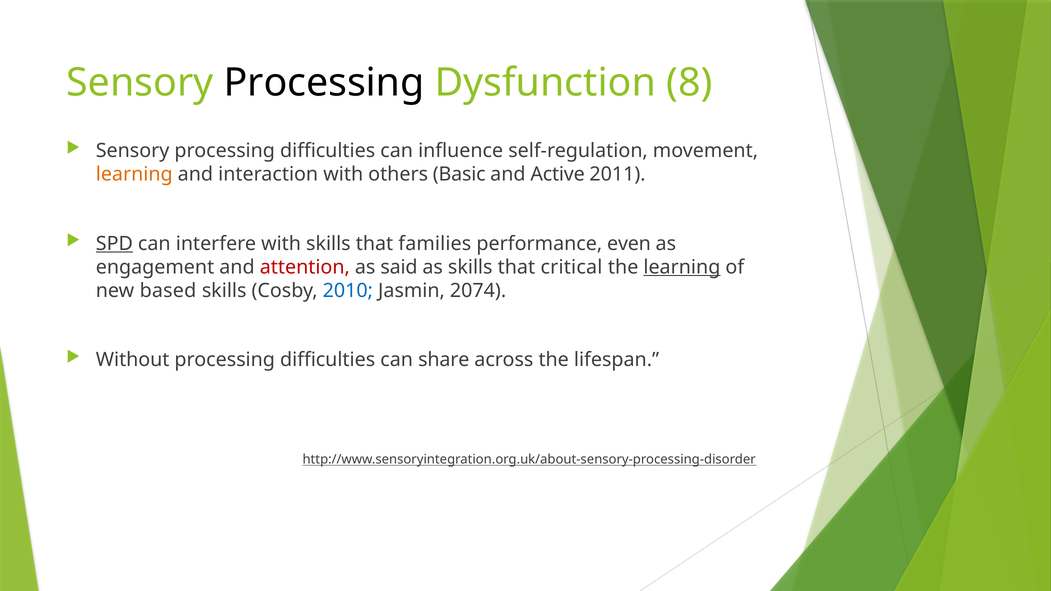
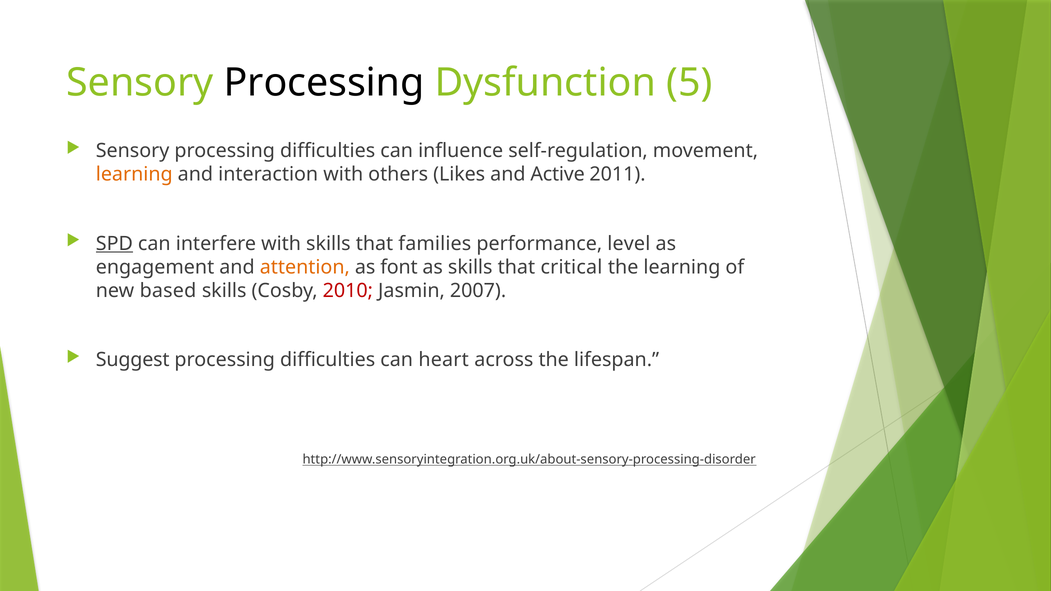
8: 8 -> 5 (689, 83)
Basic: Basic -> Likes (459, 174)
even: even -> level (629, 244)
attention colour: red -> orange (305, 267)
said: said -> font (399, 267)
learning underline: present -> none (682, 267)
2010 colour: blue -> red (348, 291)
2074: 2074 -> 2007 (478, 291)
Without: Without -> Suggest (133, 360)
share: share -> heart (444, 360)
